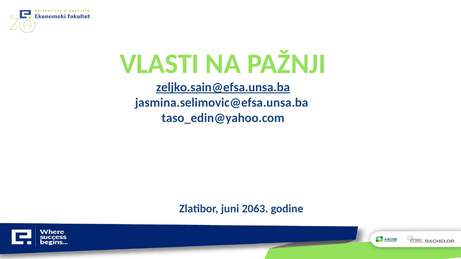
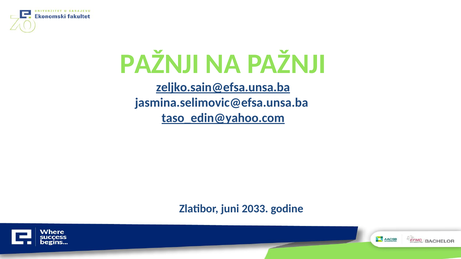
VLASTI: VLASTI -> PAŽNJI (159, 64)
taso_edin@yahoo.com underline: none -> present (223, 118)
2063: 2063 -> 2033 (255, 209)
